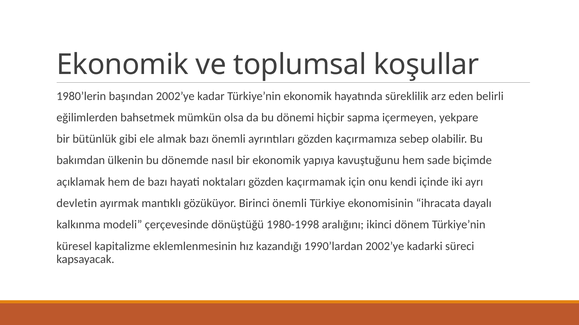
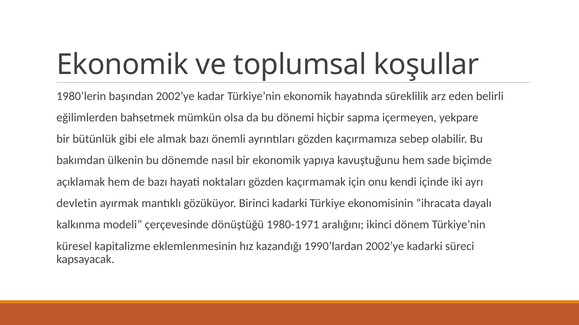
Birinci önemli: önemli -> kadarki (290, 204)
1980-1998: 1980-1998 -> 1980-1971 (293, 225)
